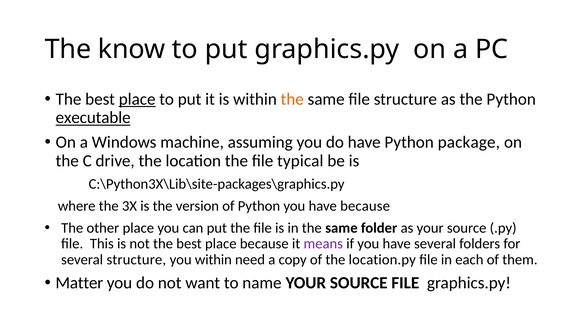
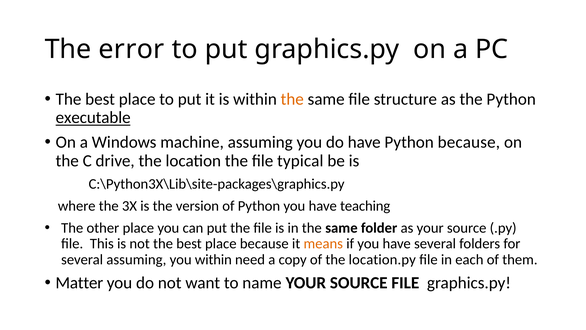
know: know -> error (131, 49)
place underline: present -> none (137, 99)
Python package: package -> because (469, 142)
have because: because -> teaching (365, 206)
means colour: purple -> orange (323, 243)
several structure: structure -> assuming (136, 259)
